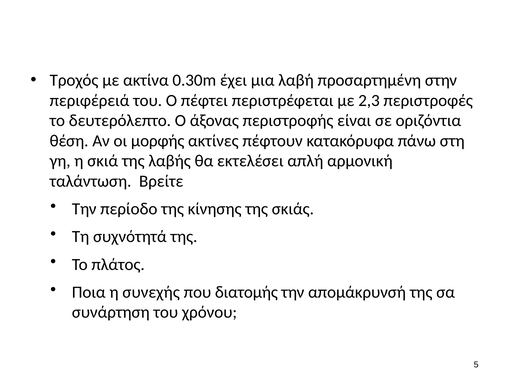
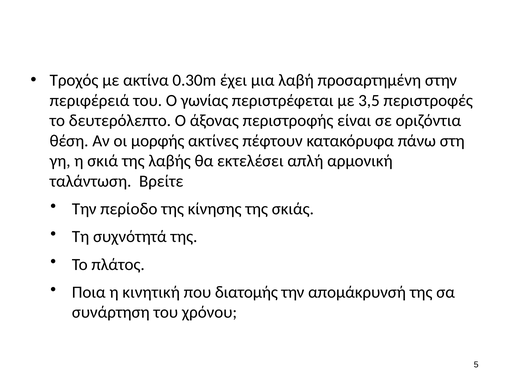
πέφτει: πέφτει -> γωνίας (204, 100)
2,3: 2,3 -> 3,5 (369, 100)
συνεχής: συνεχής -> κινητική (151, 292)
